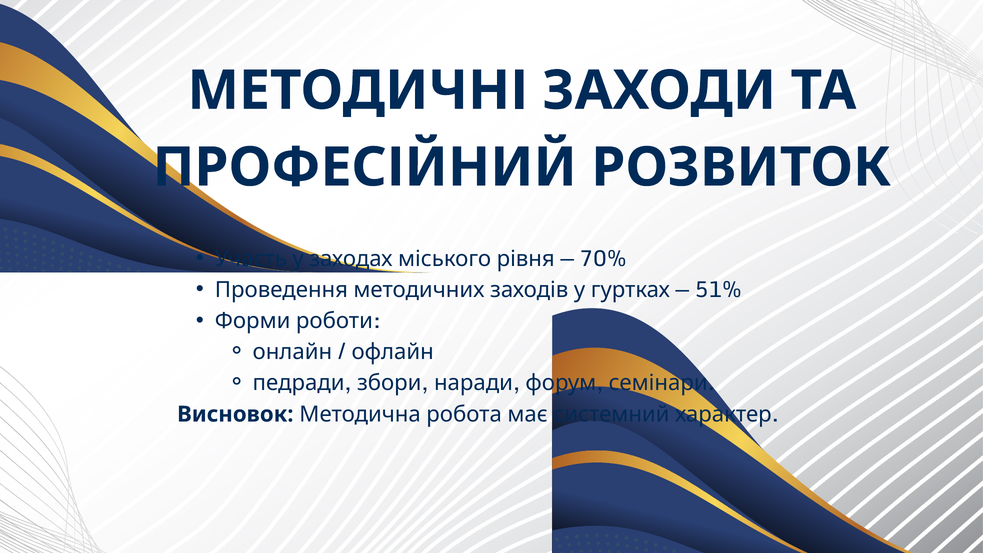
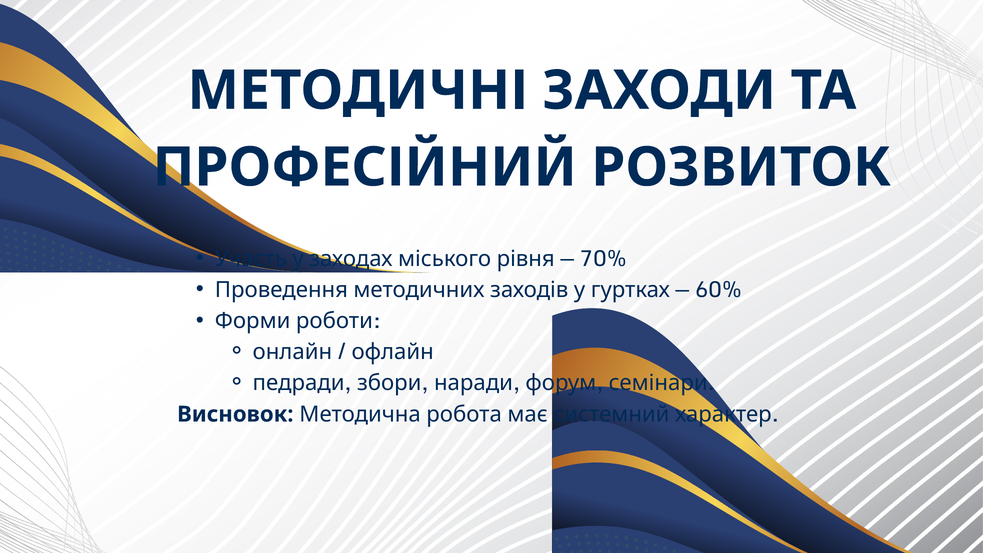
51%: 51% -> 60% (718, 290)
